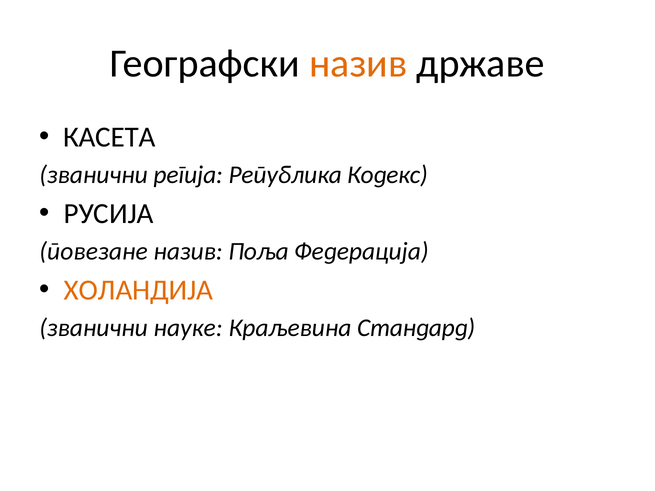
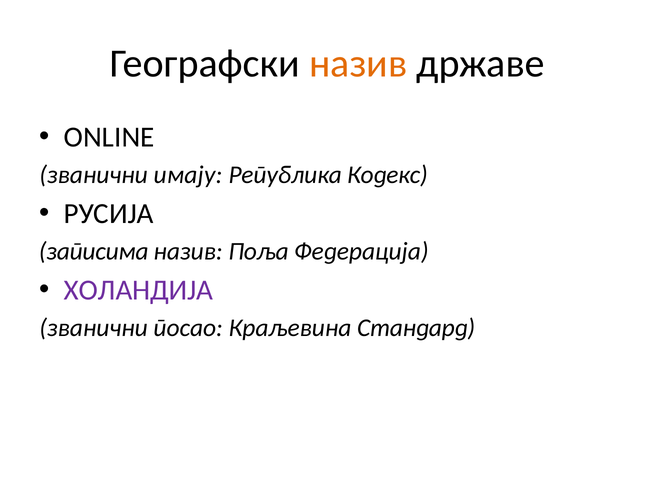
КАСЕТА: КАСЕТА -> ONLINE (109, 137)
регија: регија -> имају (188, 175)
повезане: повезане -> записима (94, 251)
ХОЛАНДИЈА colour: orange -> purple (139, 290)
науке: науке -> посао (188, 328)
